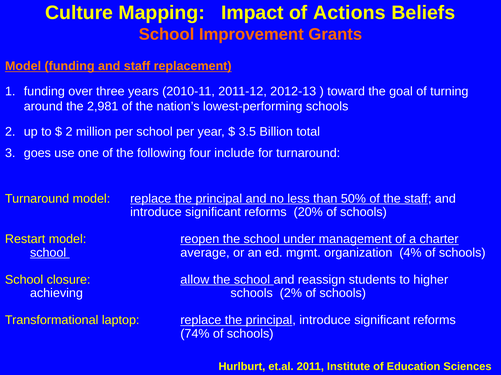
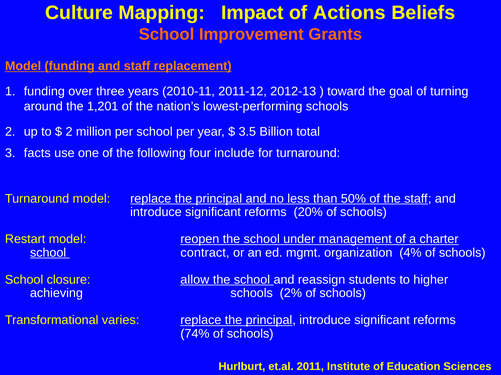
2,981: 2,981 -> 1,201 (103, 107)
goes: goes -> facts (37, 153)
average: average -> contract (205, 253)
laptop: laptop -> varies (121, 321)
